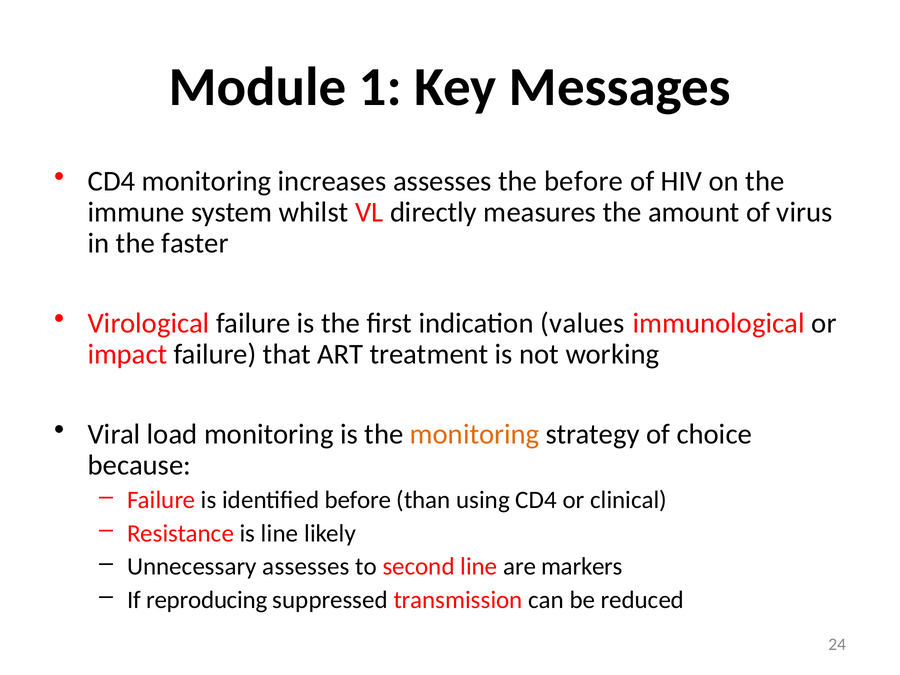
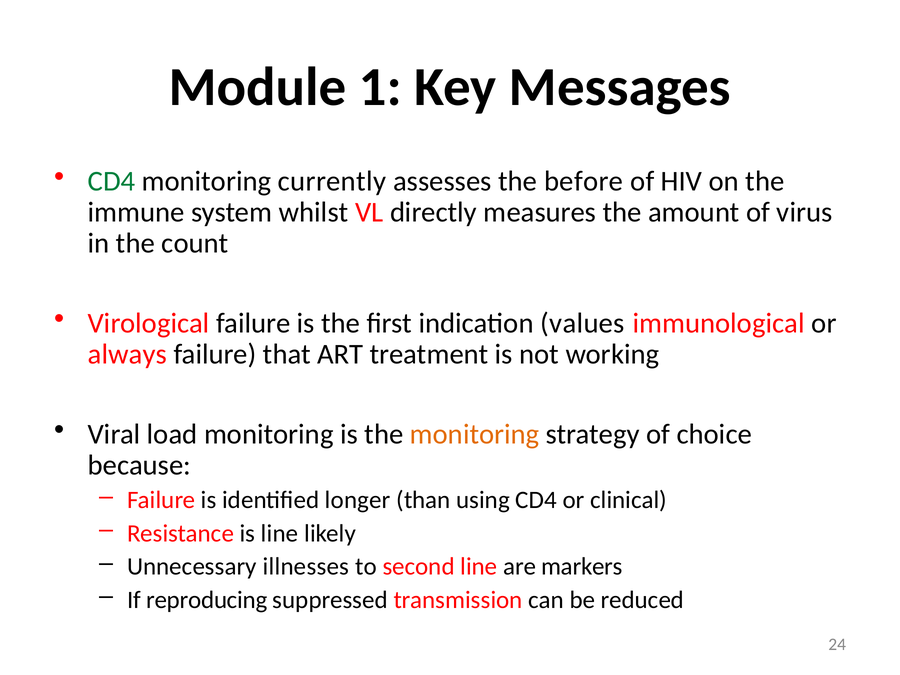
CD4 colour: black -> green (112, 181)
increases: increases -> currently (332, 181)
faster: faster -> count (195, 243)
impact: impact -> always (127, 354)
identified before: before -> longer (358, 500)
Unnecessary assesses: assesses -> illnesses (306, 567)
